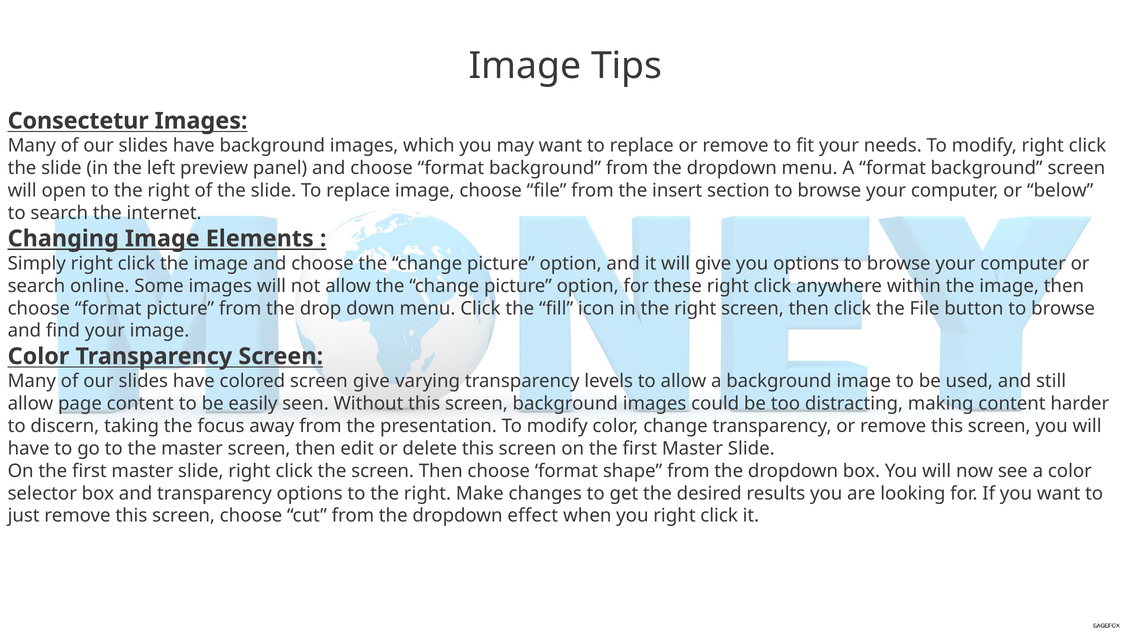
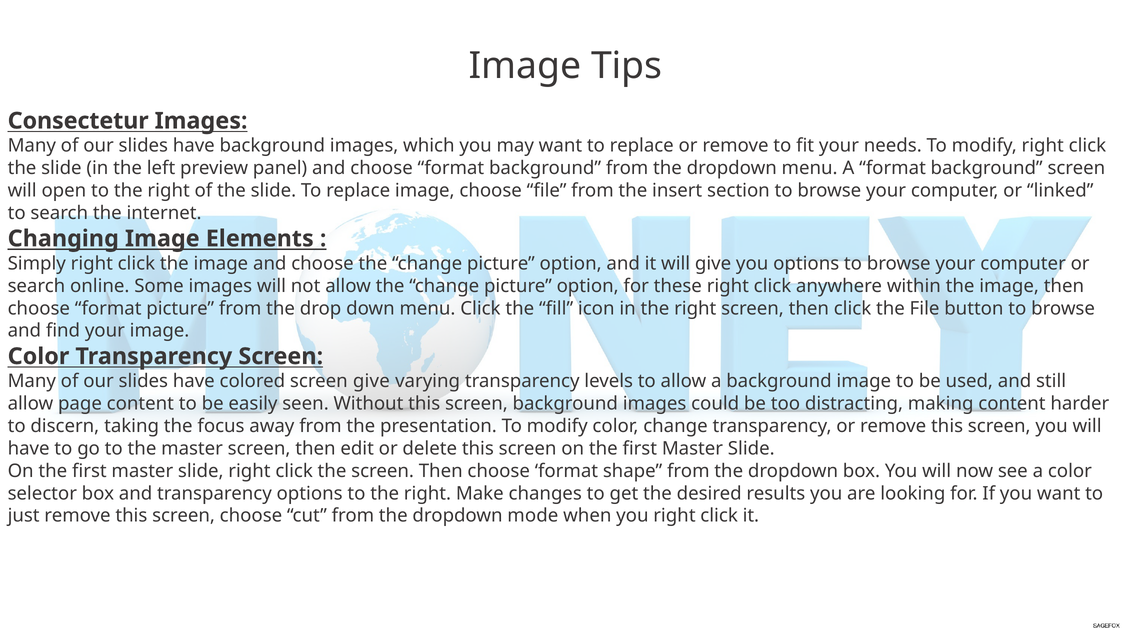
below: below -> linked (1060, 191)
effect: effect -> mode (533, 516)
